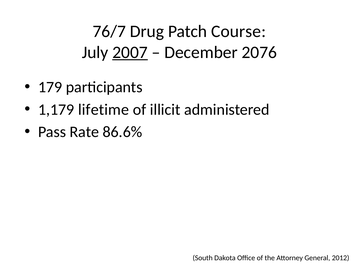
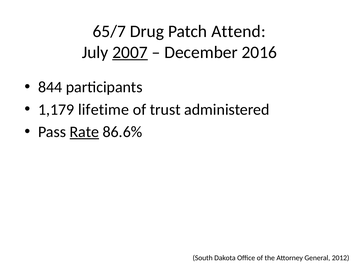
76/7: 76/7 -> 65/7 (109, 31)
Course: Course -> Attend (239, 31)
2076: 2076 -> 2016 (259, 52)
179: 179 -> 844 (50, 87)
illicit: illicit -> trust (165, 110)
Rate underline: none -> present (84, 132)
